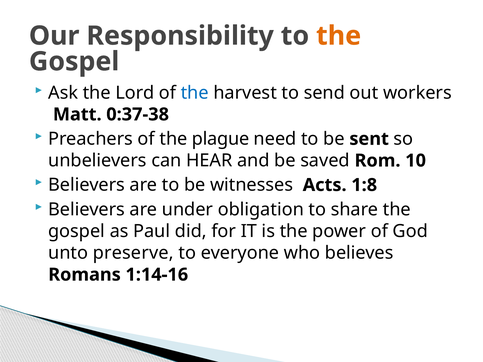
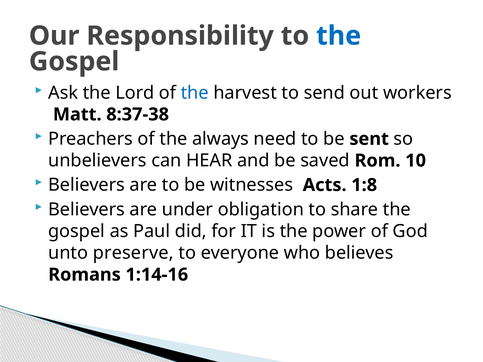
the colour: orange -> blue (339, 36)
0:37-38: 0:37-38 -> 8:37-38 (138, 115)
plague: plague -> always (221, 139)
